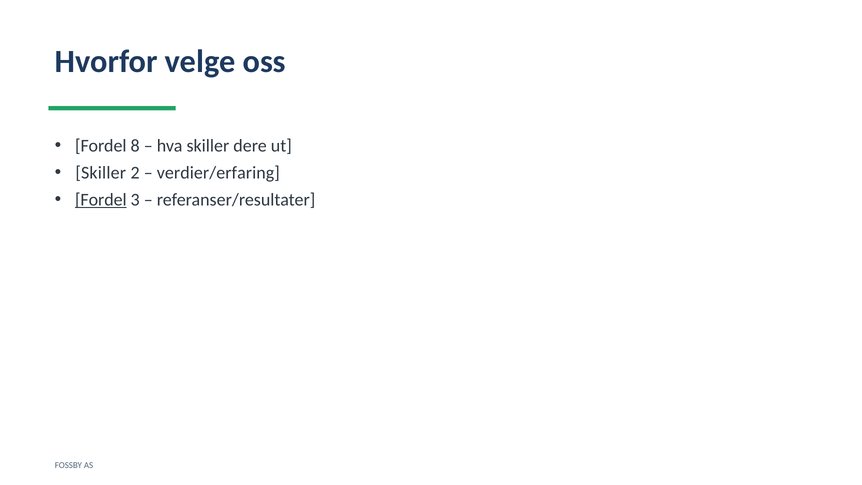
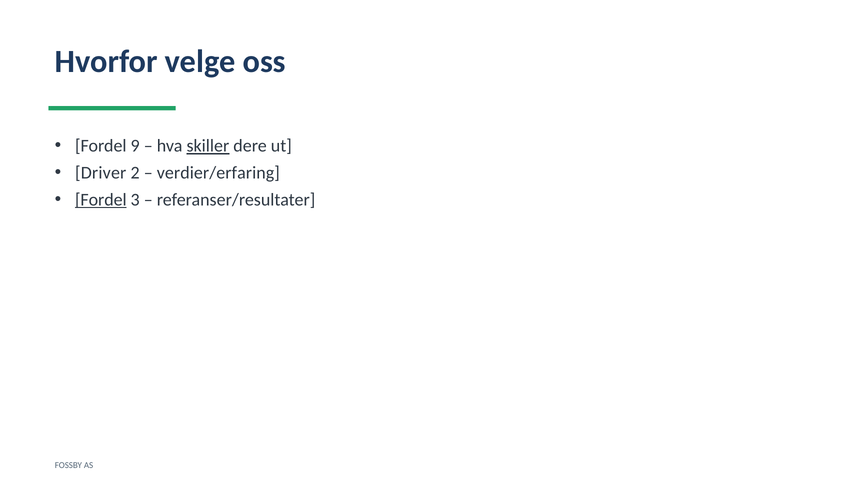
8: 8 -> 9 (135, 146)
skiller underline: none -> present (208, 146)
Skiller: Skiller -> Driver (101, 173)
